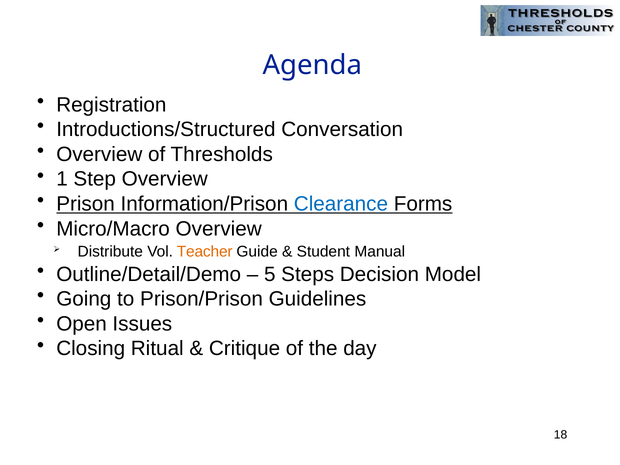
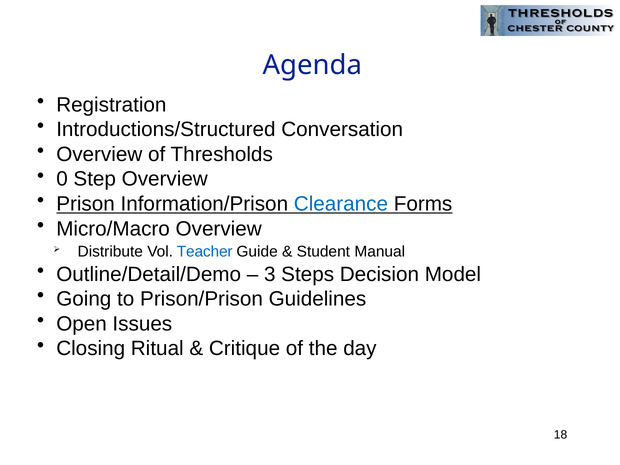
1: 1 -> 0 (62, 179)
Teacher colour: orange -> blue (205, 252)
5: 5 -> 3 (270, 274)
